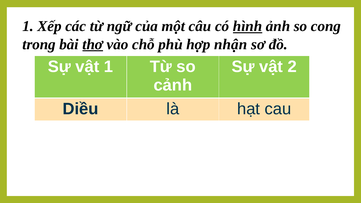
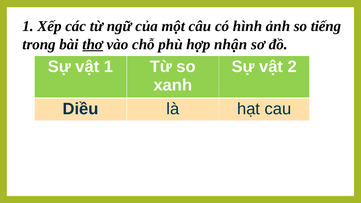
hình underline: present -> none (248, 26)
cong: cong -> tiếng (326, 26)
cảnh: cảnh -> xanh (173, 85)
